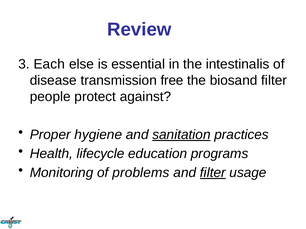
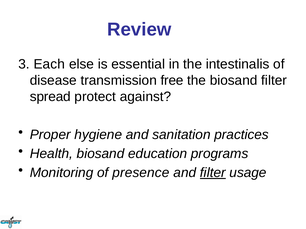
people: people -> spread (50, 97)
sanitation underline: present -> none (181, 135)
Health lifecycle: lifecycle -> biosand (101, 154)
problems: problems -> presence (141, 173)
